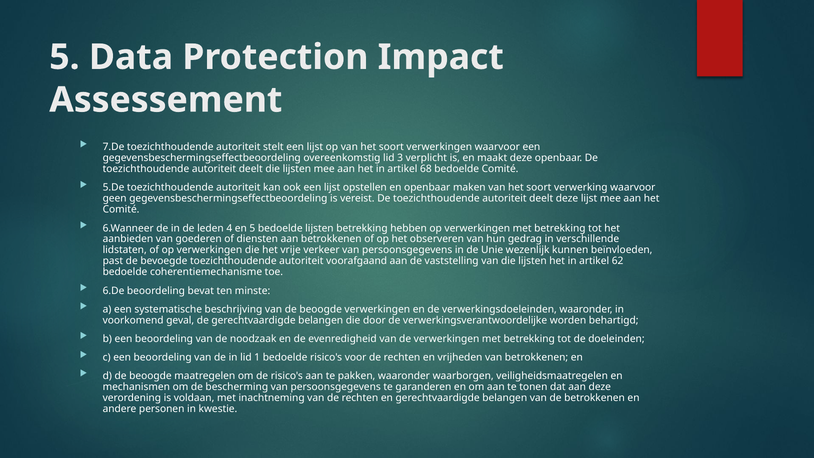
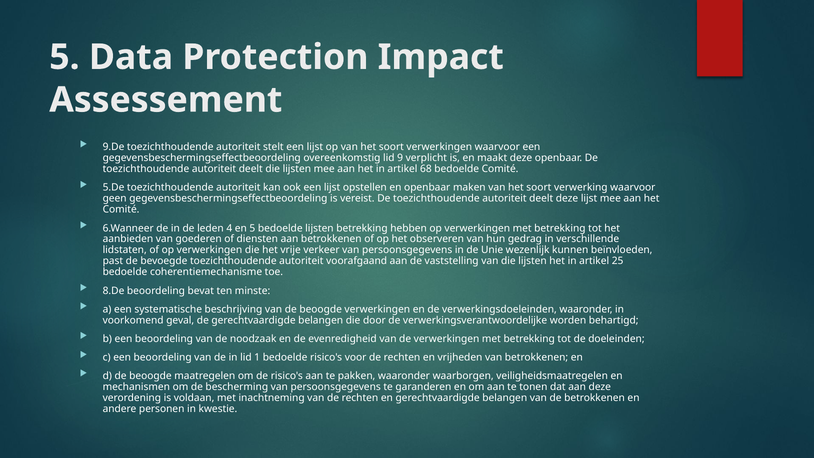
7.De: 7.De -> 9.De (114, 147)
3: 3 -> 9 (400, 158)
62: 62 -> 25 (618, 261)
6.De: 6.De -> 8.De (114, 291)
